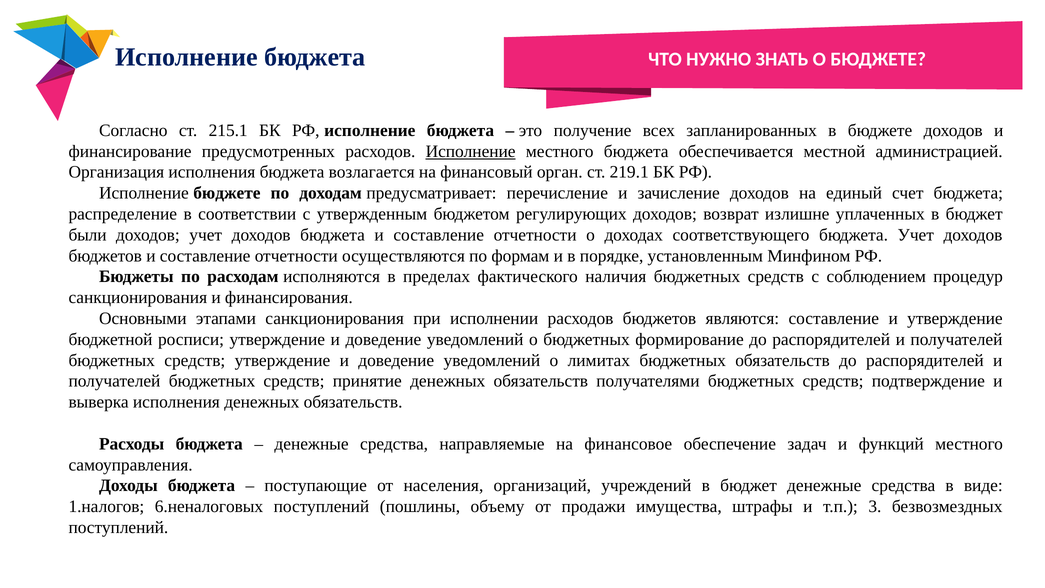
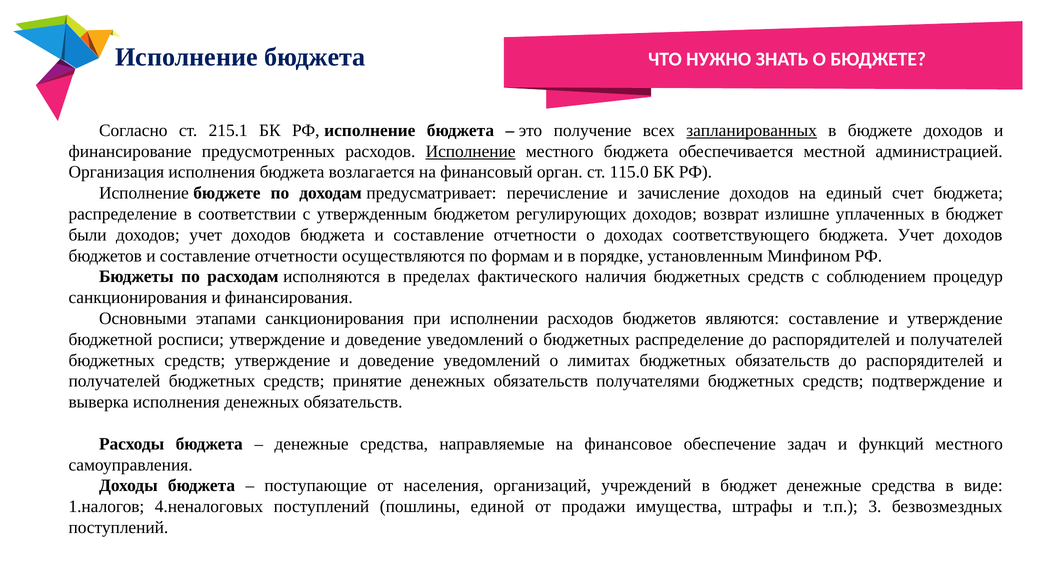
запланированных underline: none -> present (752, 130)
219.1: 219.1 -> 115.0 (629, 172)
бюджетных формирование: формирование -> распределение (690, 339)
6.неналоговых: 6.неналоговых -> 4.неналоговых (209, 506)
объему: объему -> единой (497, 506)
